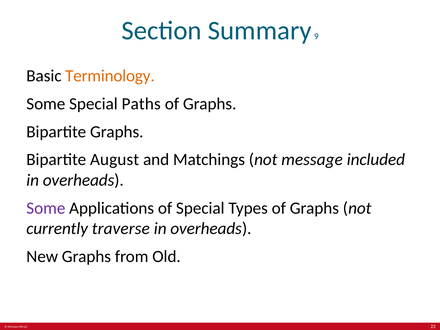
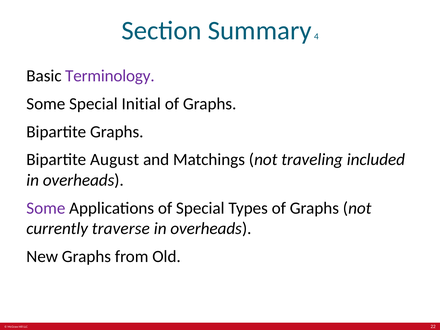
9: 9 -> 4 (316, 36)
Terminology colour: orange -> purple (110, 76)
Paths: Paths -> Initial (141, 104)
message: message -> traveling (312, 160)
